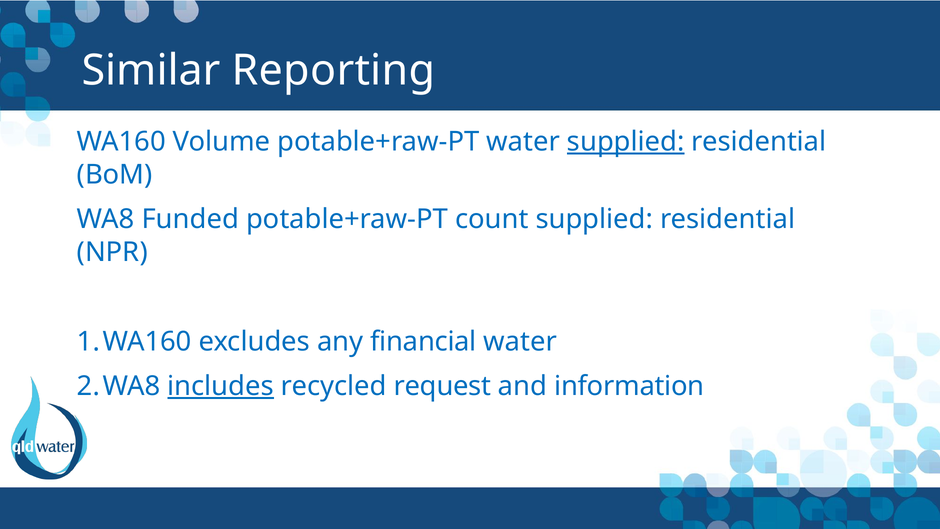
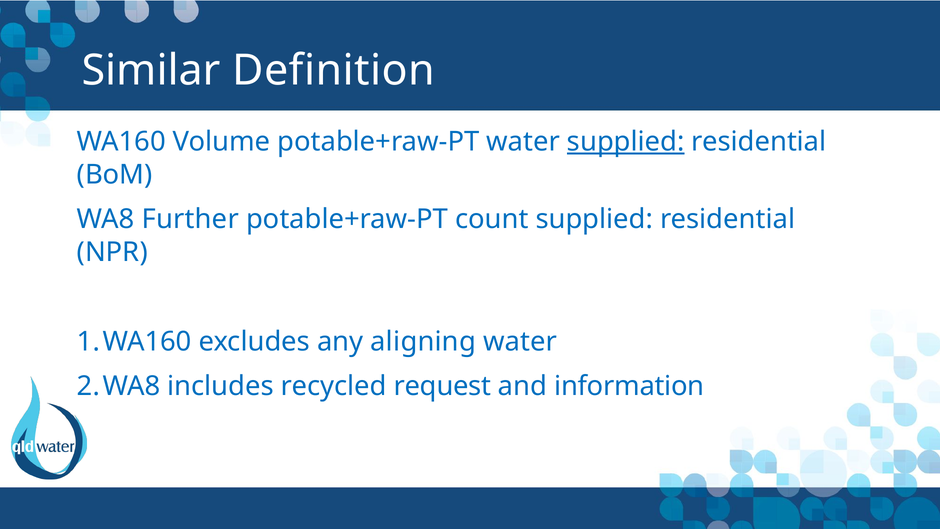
Reporting: Reporting -> Definition (333, 71)
Funded: Funded -> Further (190, 219)
financial: financial -> aligning (423, 341)
includes underline: present -> none (221, 386)
